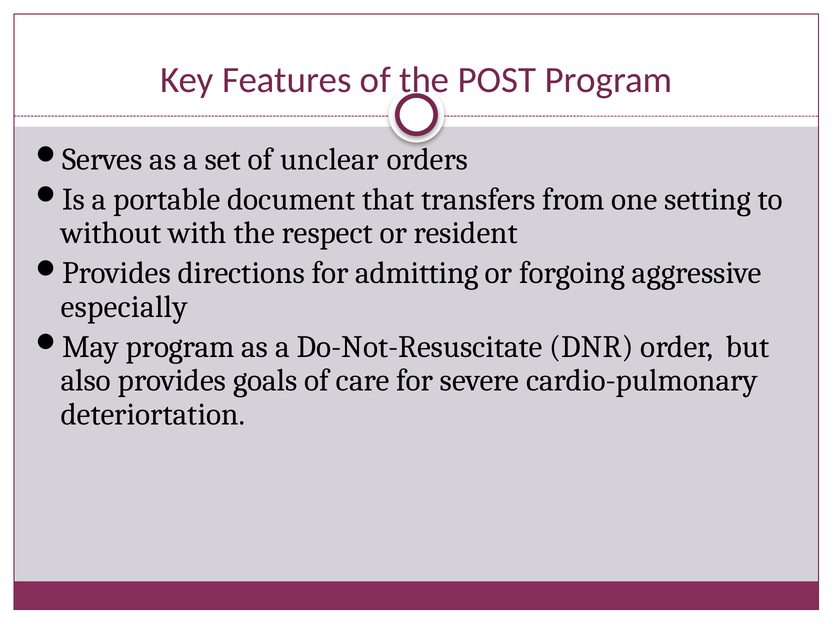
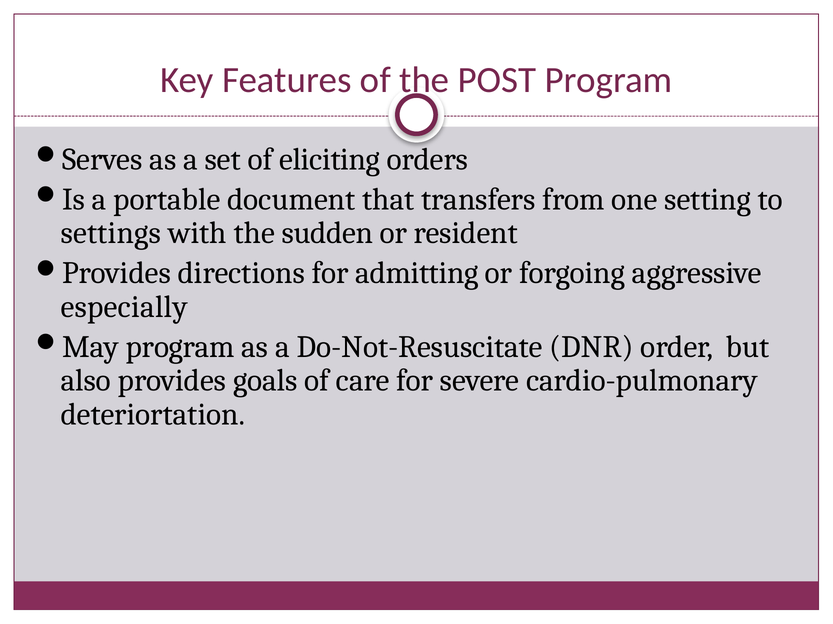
unclear: unclear -> eliciting (330, 160)
without: without -> settings (111, 233)
respect: respect -> sudden (327, 233)
